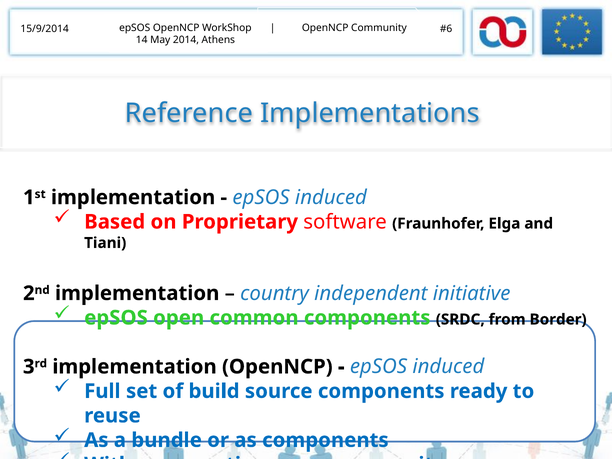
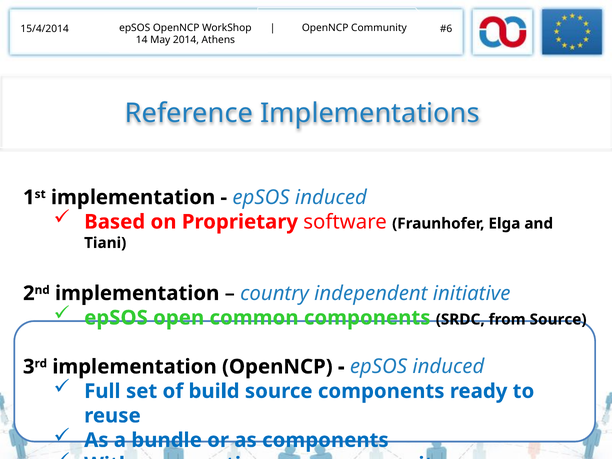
15/9/2014: 15/9/2014 -> 15/4/2014 (45, 29)
from Border: Border -> Source (558, 319)
